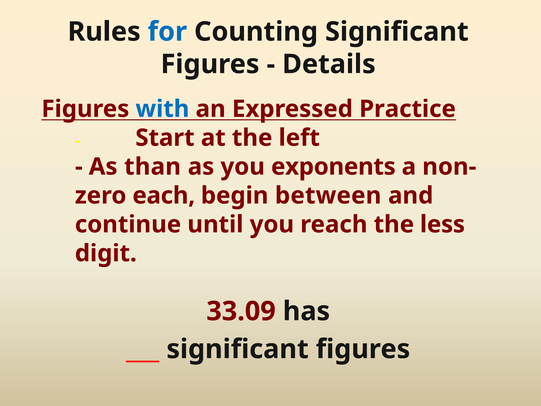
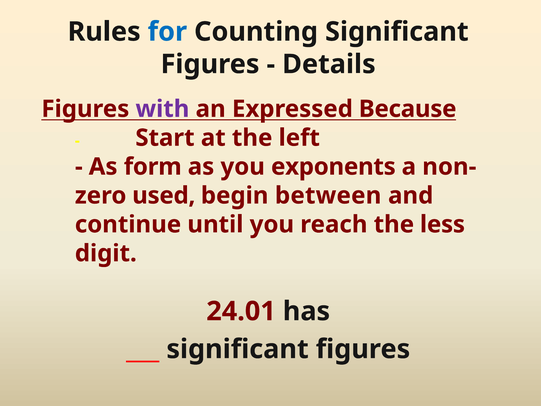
with colour: blue -> purple (162, 109)
Practice: Practice -> Because (408, 109)
than: than -> form (153, 167)
each: each -> used (164, 195)
33.09: 33.09 -> 24.01 (241, 311)
